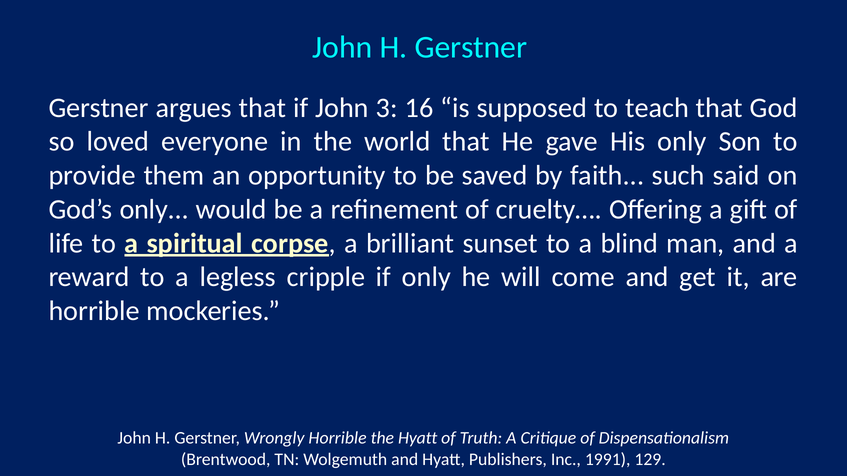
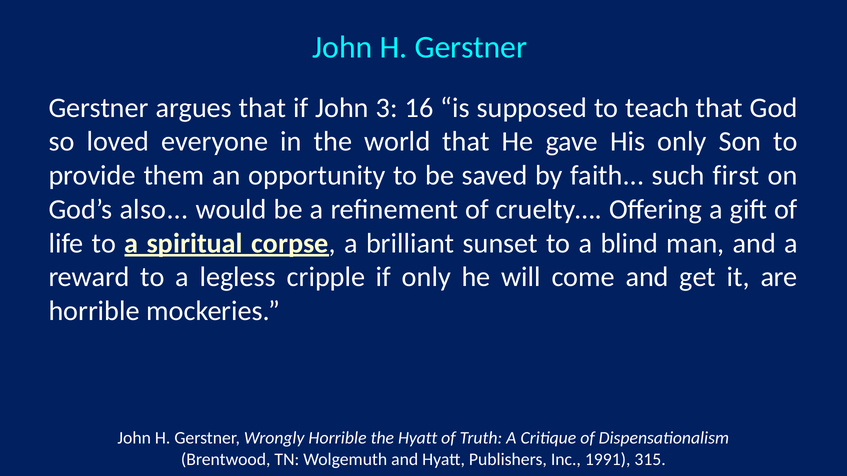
said: said -> first (736, 176)
God’s only: only -> also (154, 210)
129: 129 -> 315 (650, 460)
